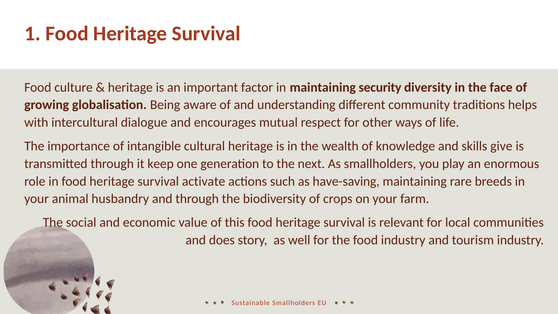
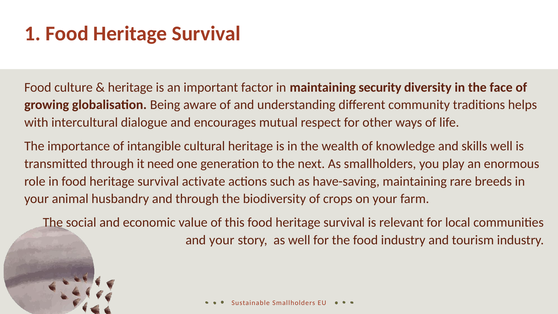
skills give: give -> well (501, 146)
keep: keep -> need (161, 164)
and does: does -> your (222, 240)
